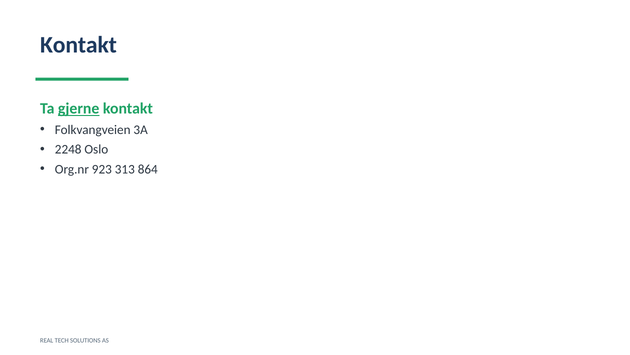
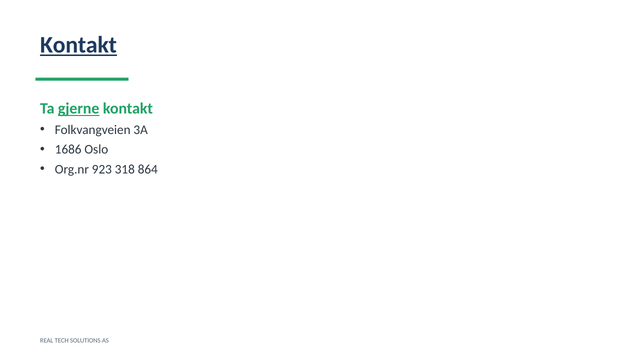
Kontakt underline: none -> present (78, 45)
2248: 2248 -> 1686 (68, 149)
313: 313 -> 318 (125, 169)
